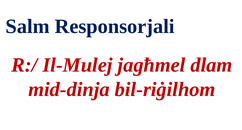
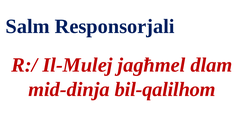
bil-riġilhom: bil-riġilhom -> bil-qalilhom (165, 90)
